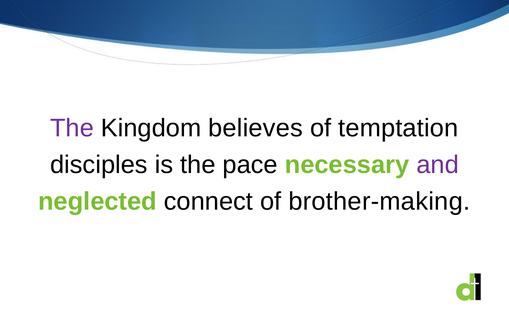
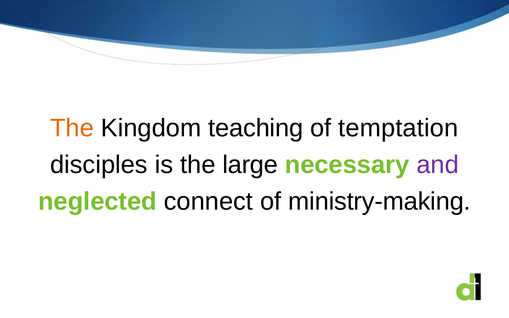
The colour: purple -> orange (72, 128)
believes: believes -> teaching (256, 128)
pace: pace -> large (250, 165)
brother-making: brother-making -> ministry-making (379, 202)
